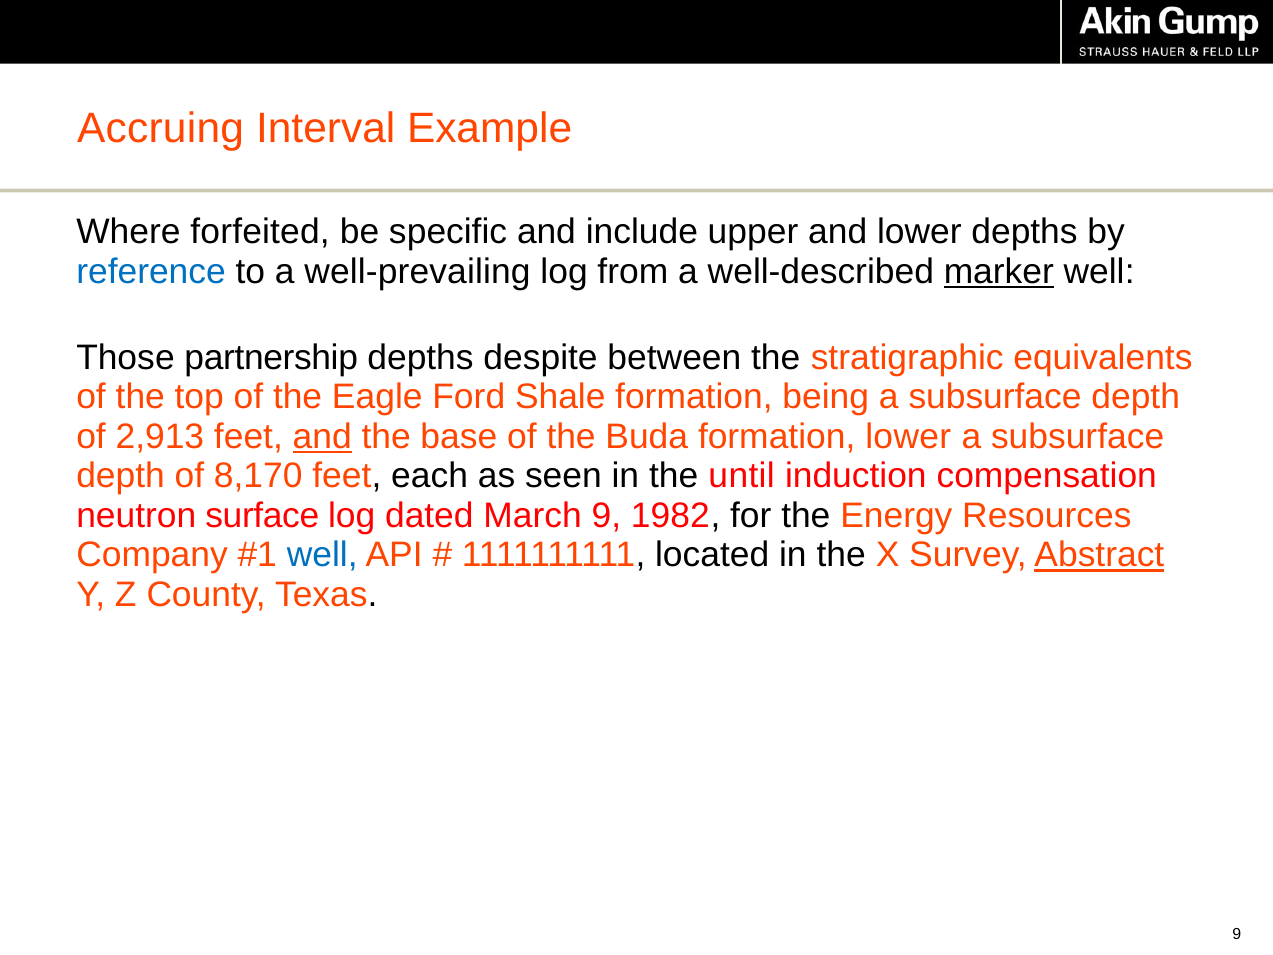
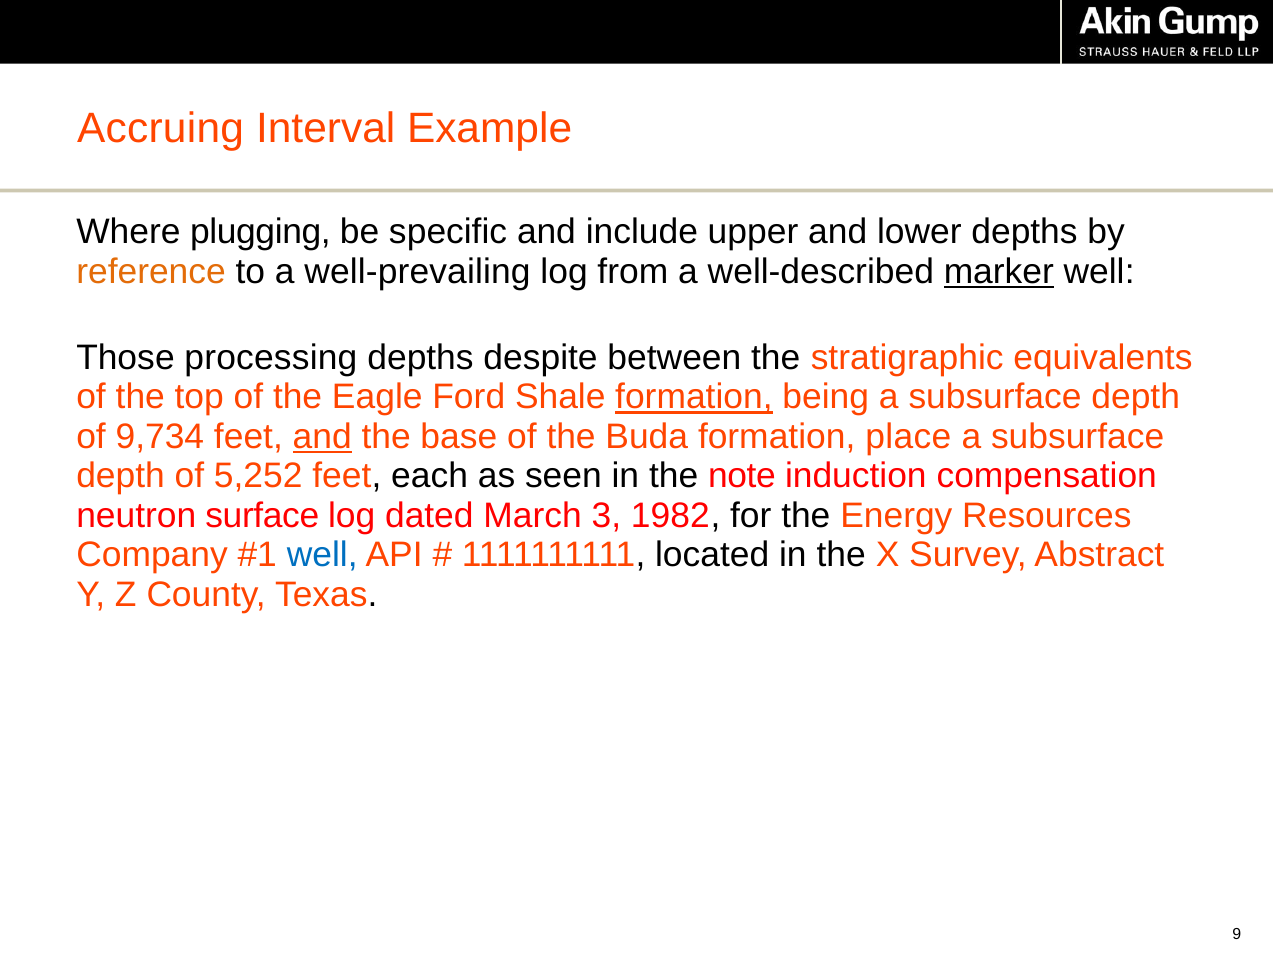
forfeited: forfeited -> plugging (260, 232)
reference colour: blue -> orange (151, 272)
partnership: partnership -> processing (271, 358)
formation underline: none -> present (694, 397)
2,913: 2,913 -> 9,734 (160, 437)
formation lower: lower -> place (908, 437)
8,170: 8,170 -> 5,252 (258, 476)
until: until -> note (742, 476)
March 9: 9 -> 3 (606, 516)
Abstract underline: present -> none (1099, 555)
